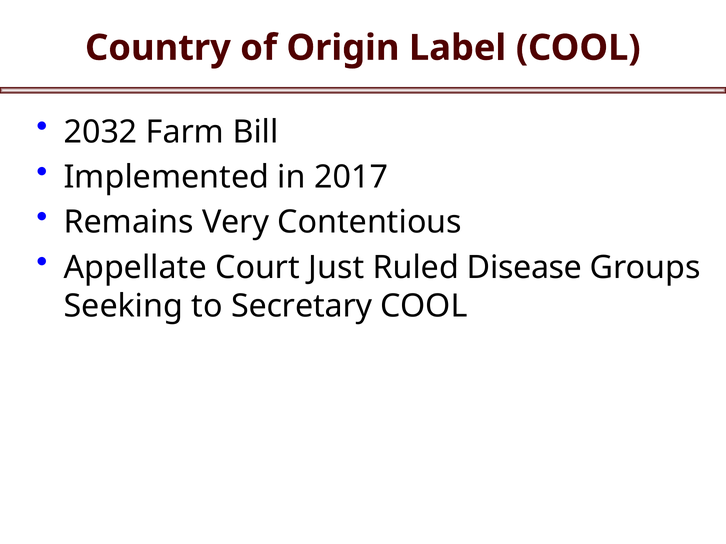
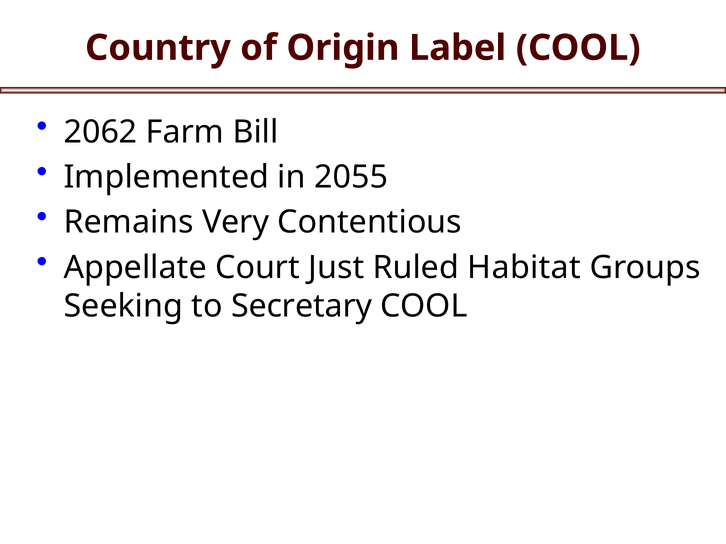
2032: 2032 -> 2062 (101, 132)
2017: 2017 -> 2055 (351, 177)
Disease: Disease -> Habitat (524, 268)
